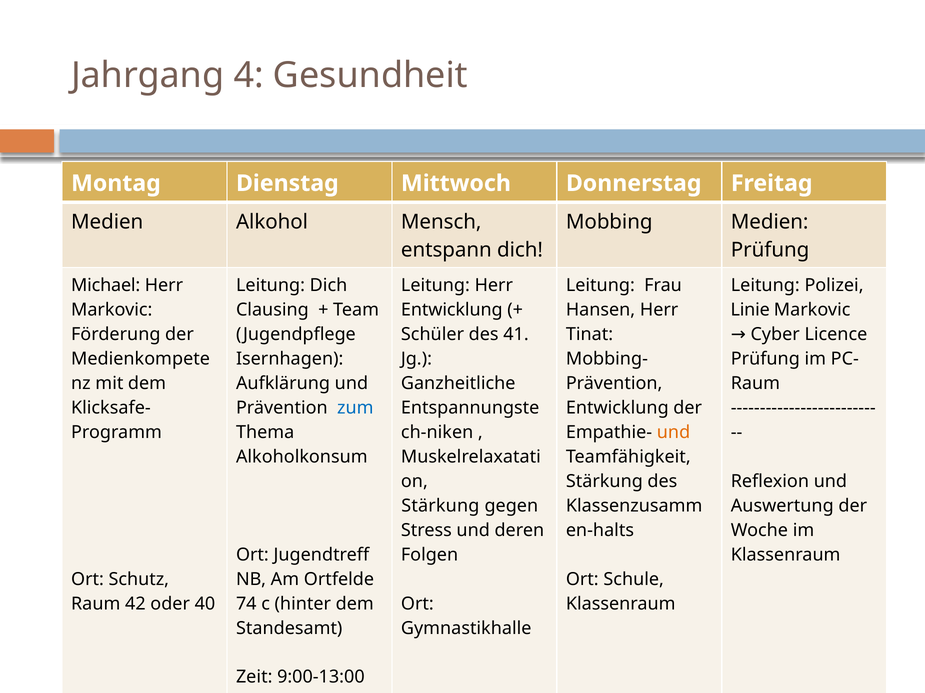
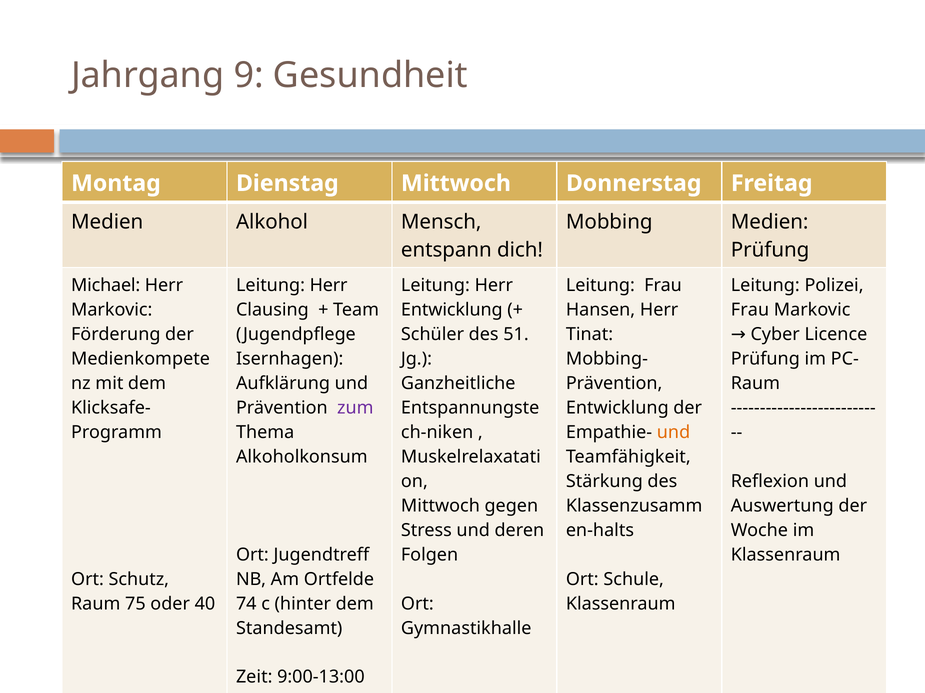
4: 4 -> 9 (249, 76)
Dich: Dich -> Herr (329, 286)
Linie: Linie -> Frau (750, 310)
41: 41 -> 51 (516, 335)
zum colour: blue -> purple (355, 408)
Stärkung: Stärkung -> Mittwoch (440, 506)
42: 42 -> 75 (135, 604)
